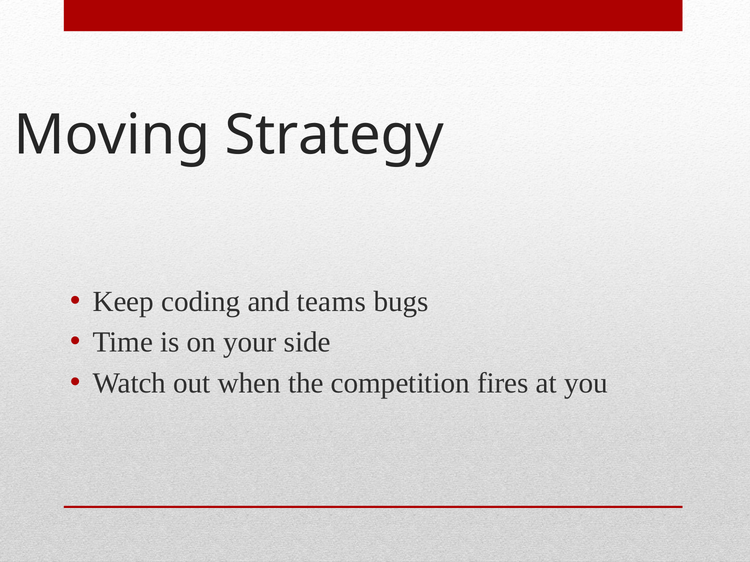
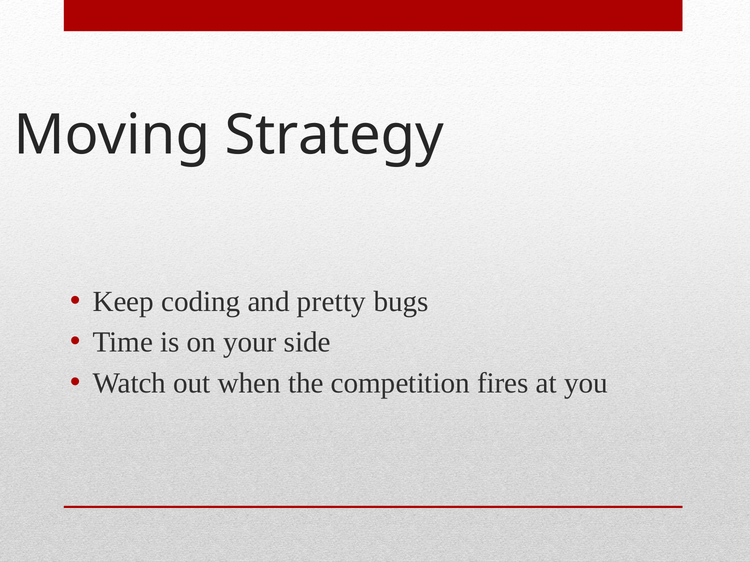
teams: teams -> pretty (331, 302)
